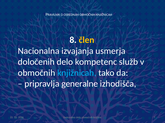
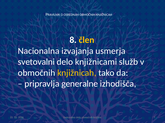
določenih: določenih -> svetovalni (36, 62)
kompetenc: kompetenc -> knjižnicami (96, 62)
knjižnicah colour: light blue -> yellow (77, 73)
